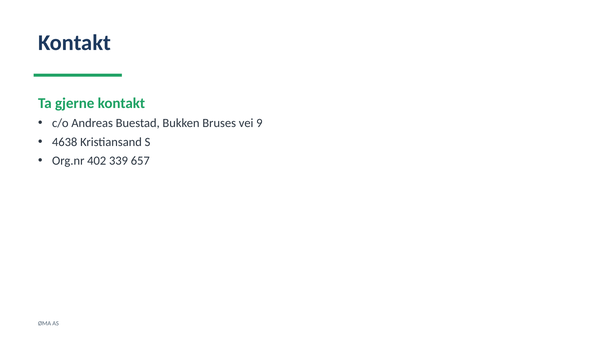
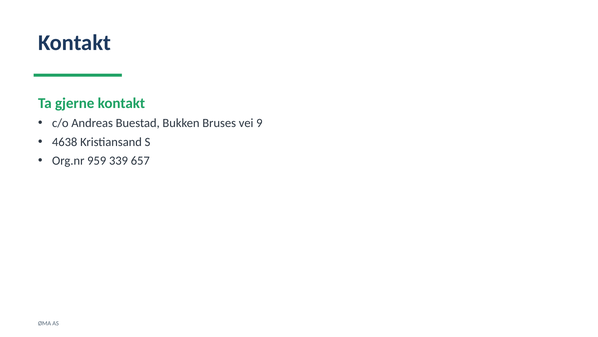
402: 402 -> 959 (97, 160)
